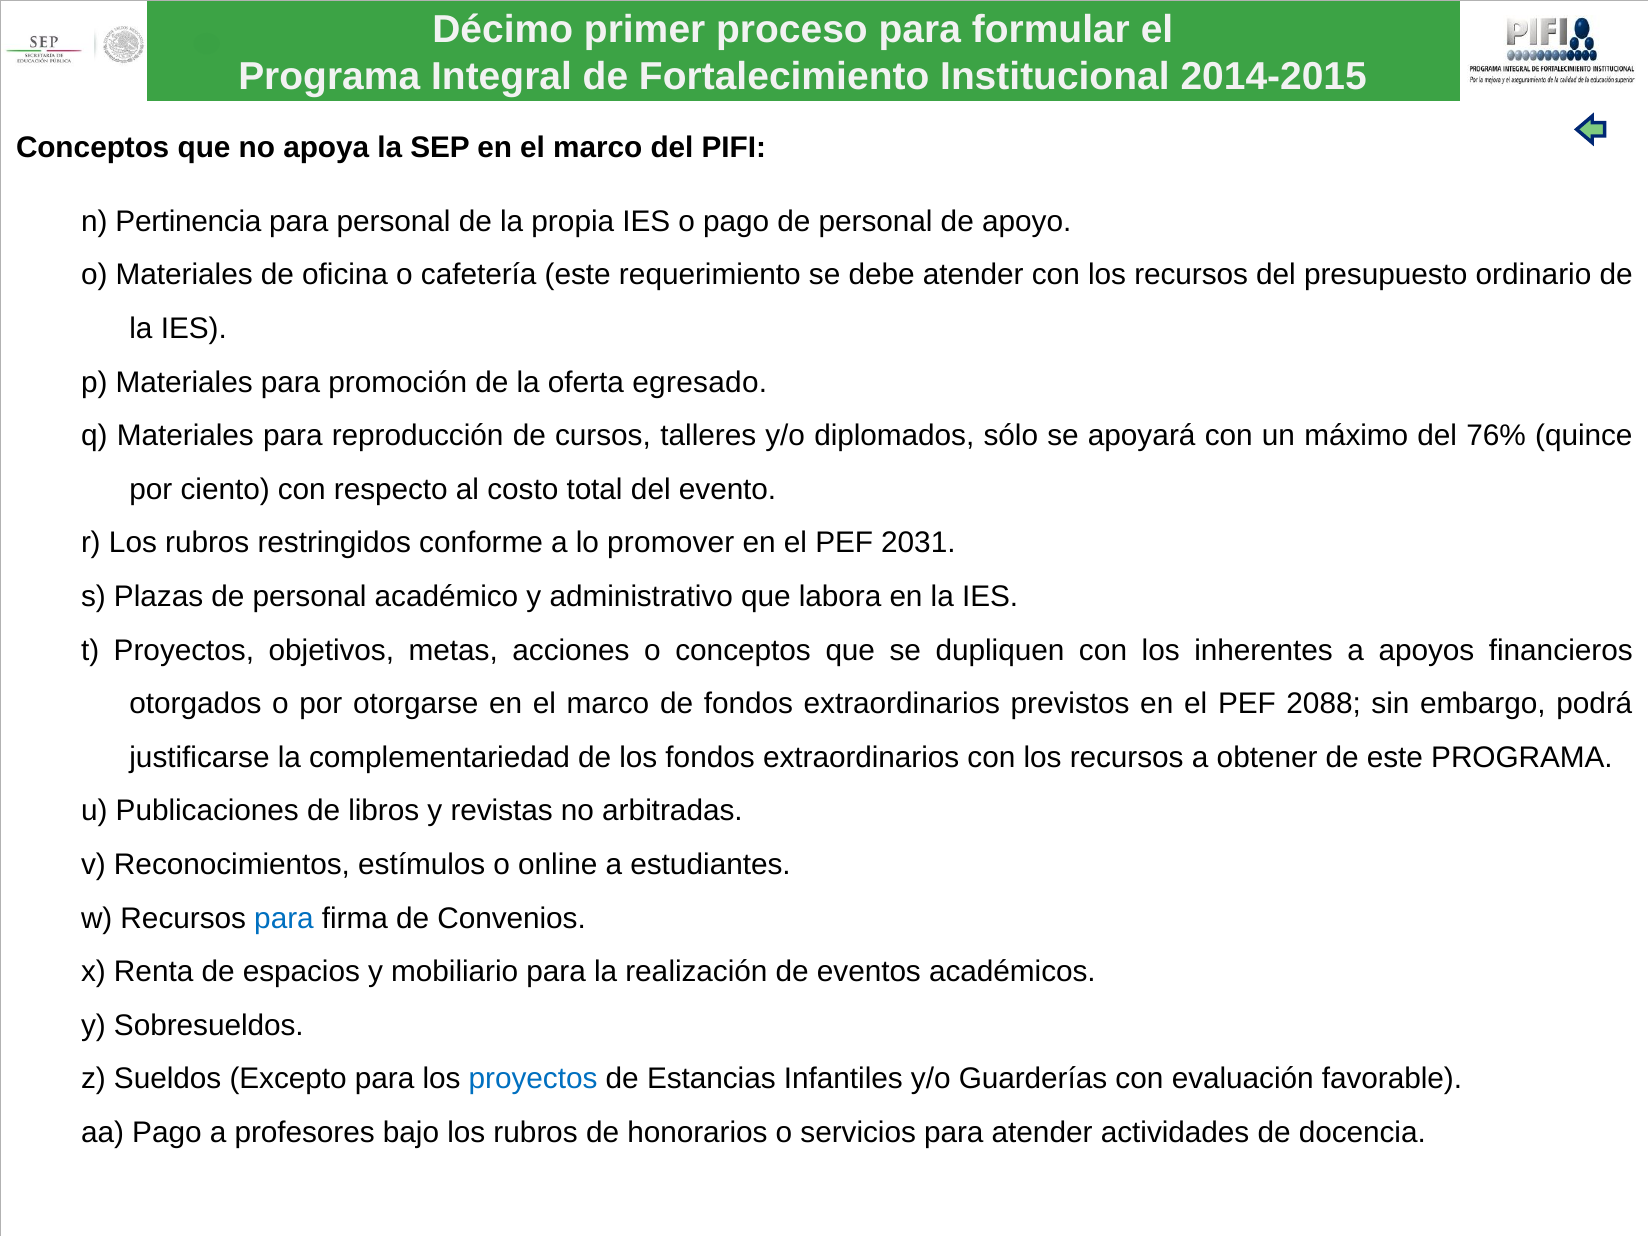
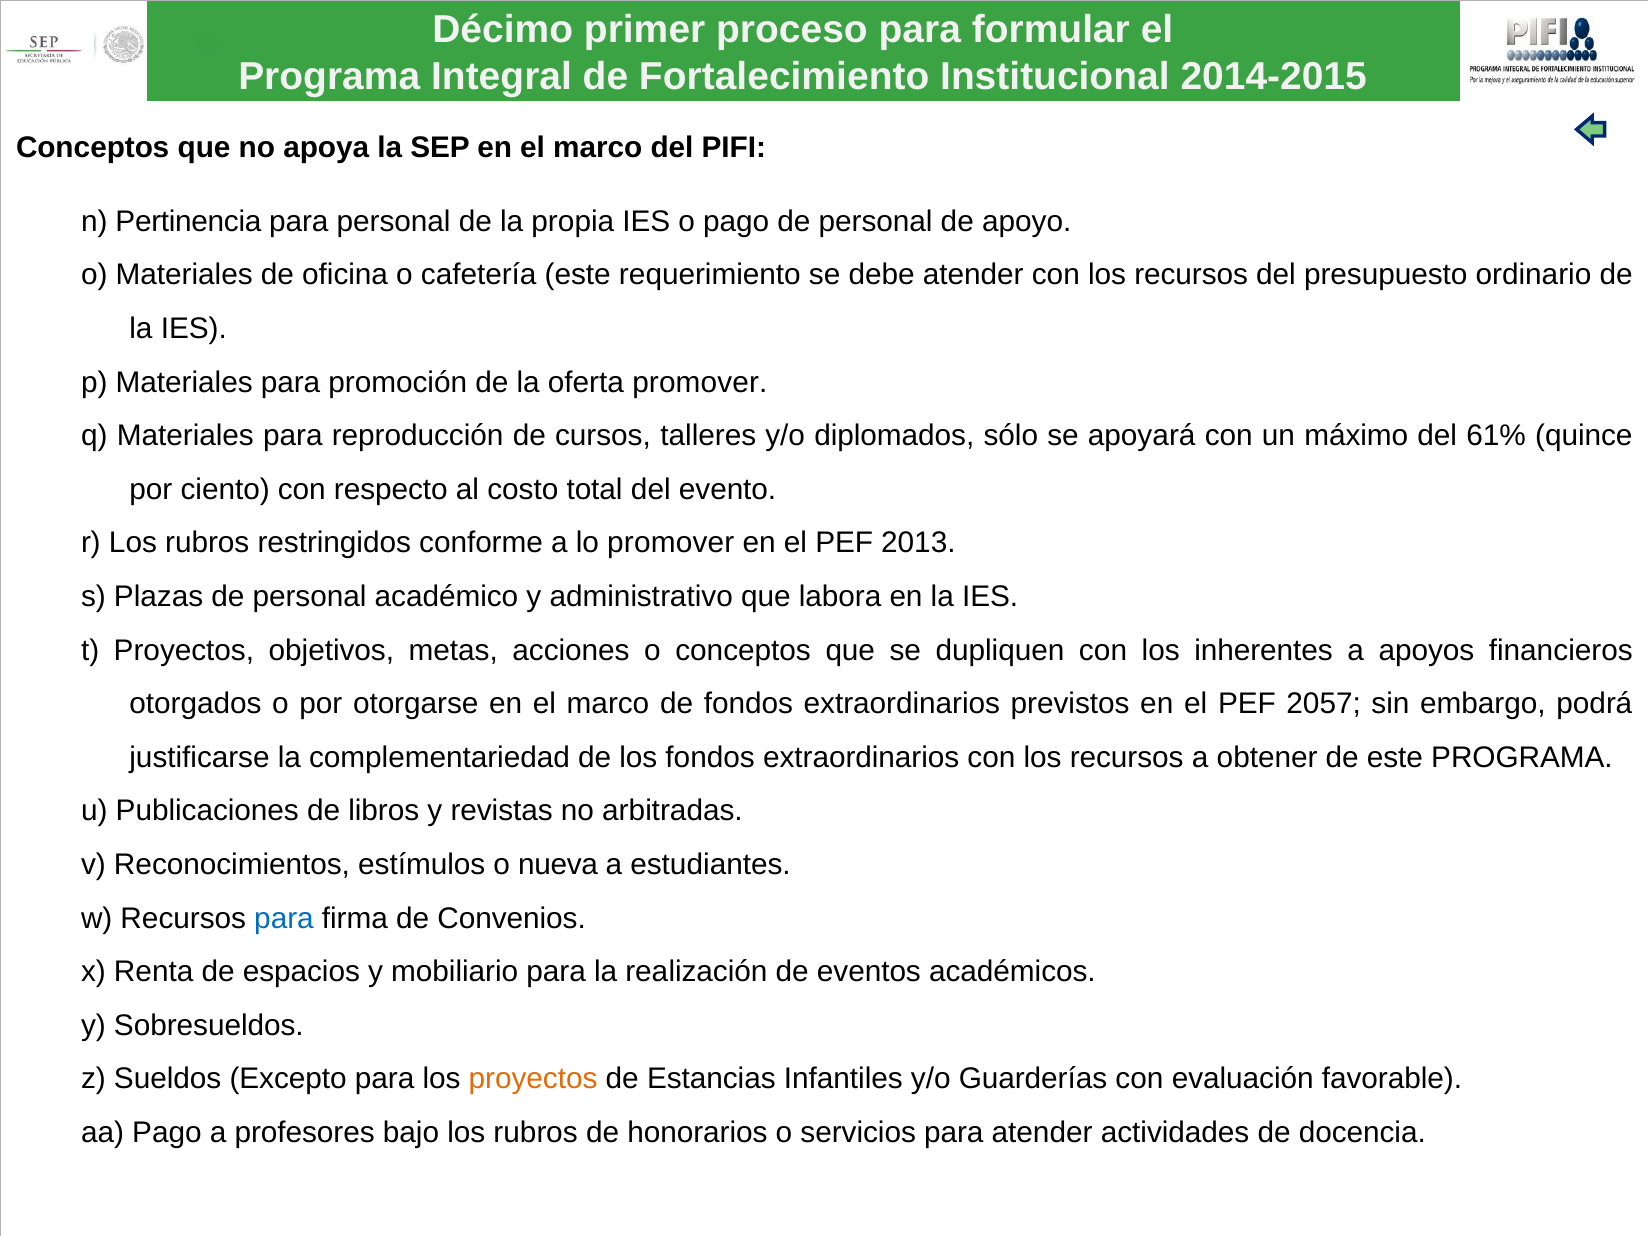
oferta egresado: egresado -> promover (700, 382)
76%: 76% -> 61% (1496, 436)
2031: 2031 -> 2013 (918, 543)
2088: 2088 -> 2057 (1324, 704)
online: online -> nueva (558, 865)
proyectos colour: blue -> orange (533, 1079)
